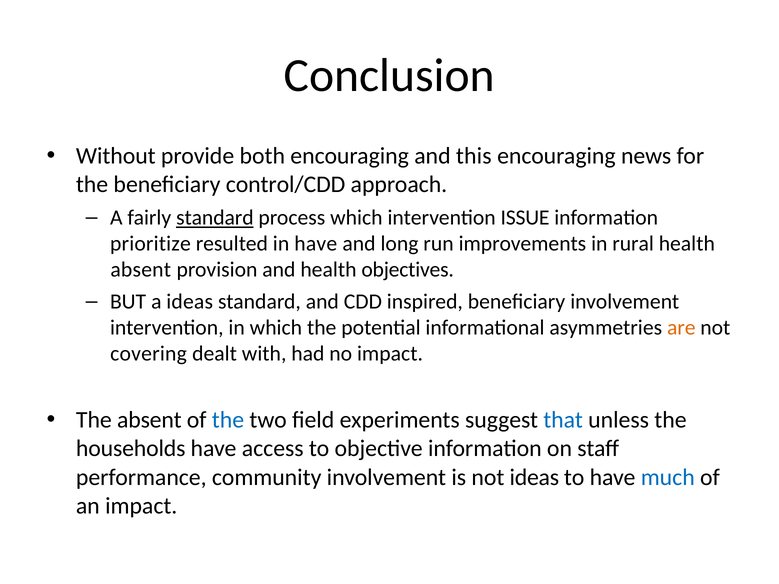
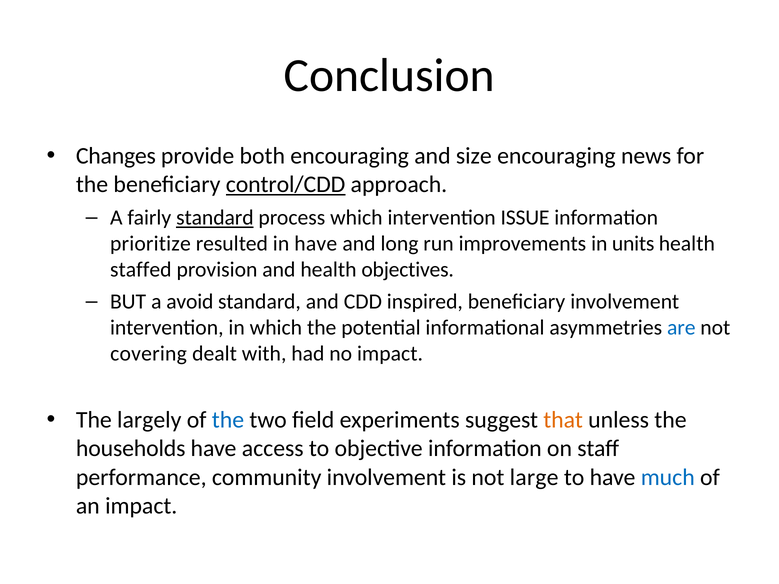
Without: Without -> Changes (116, 156)
this: this -> size (474, 156)
control/CDD underline: none -> present (286, 185)
rural: rural -> units (633, 244)
absent: absent -> staffed (141, 270)
a ideas: ideas -> avoid (190, 302)
are colour: orange -> blue (681, 328)
The absent: absent -> largely (149, 420)
that colour: blue -> orange (563, 420)
not ideas: ideas -> large (534, 477)
